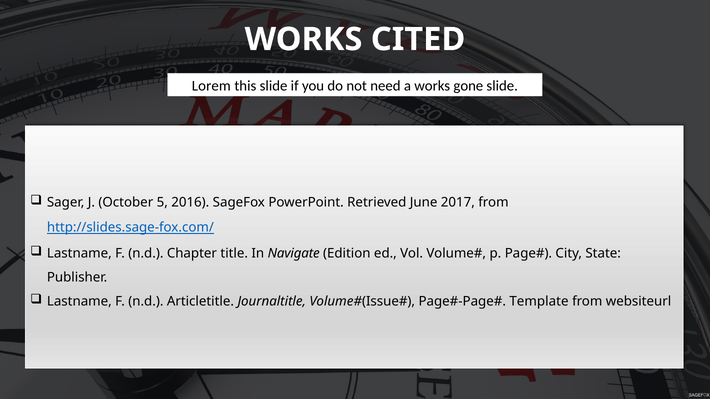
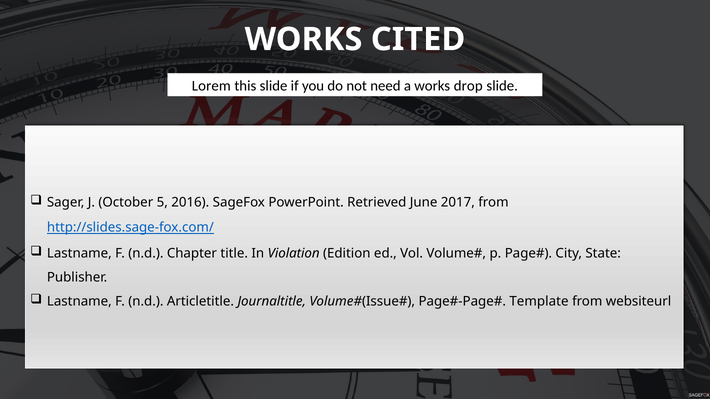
gone: gone -> drop (468, 86)
Navigate: Navigate -> Violation (294, 254)
